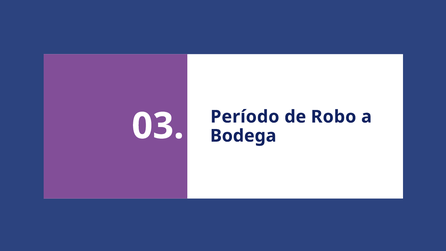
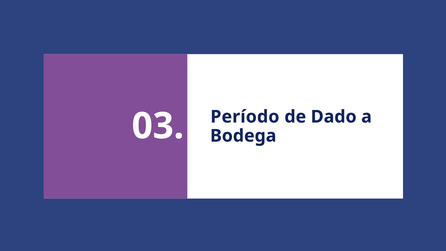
Robo: Robo -> Dado (334, 117)
